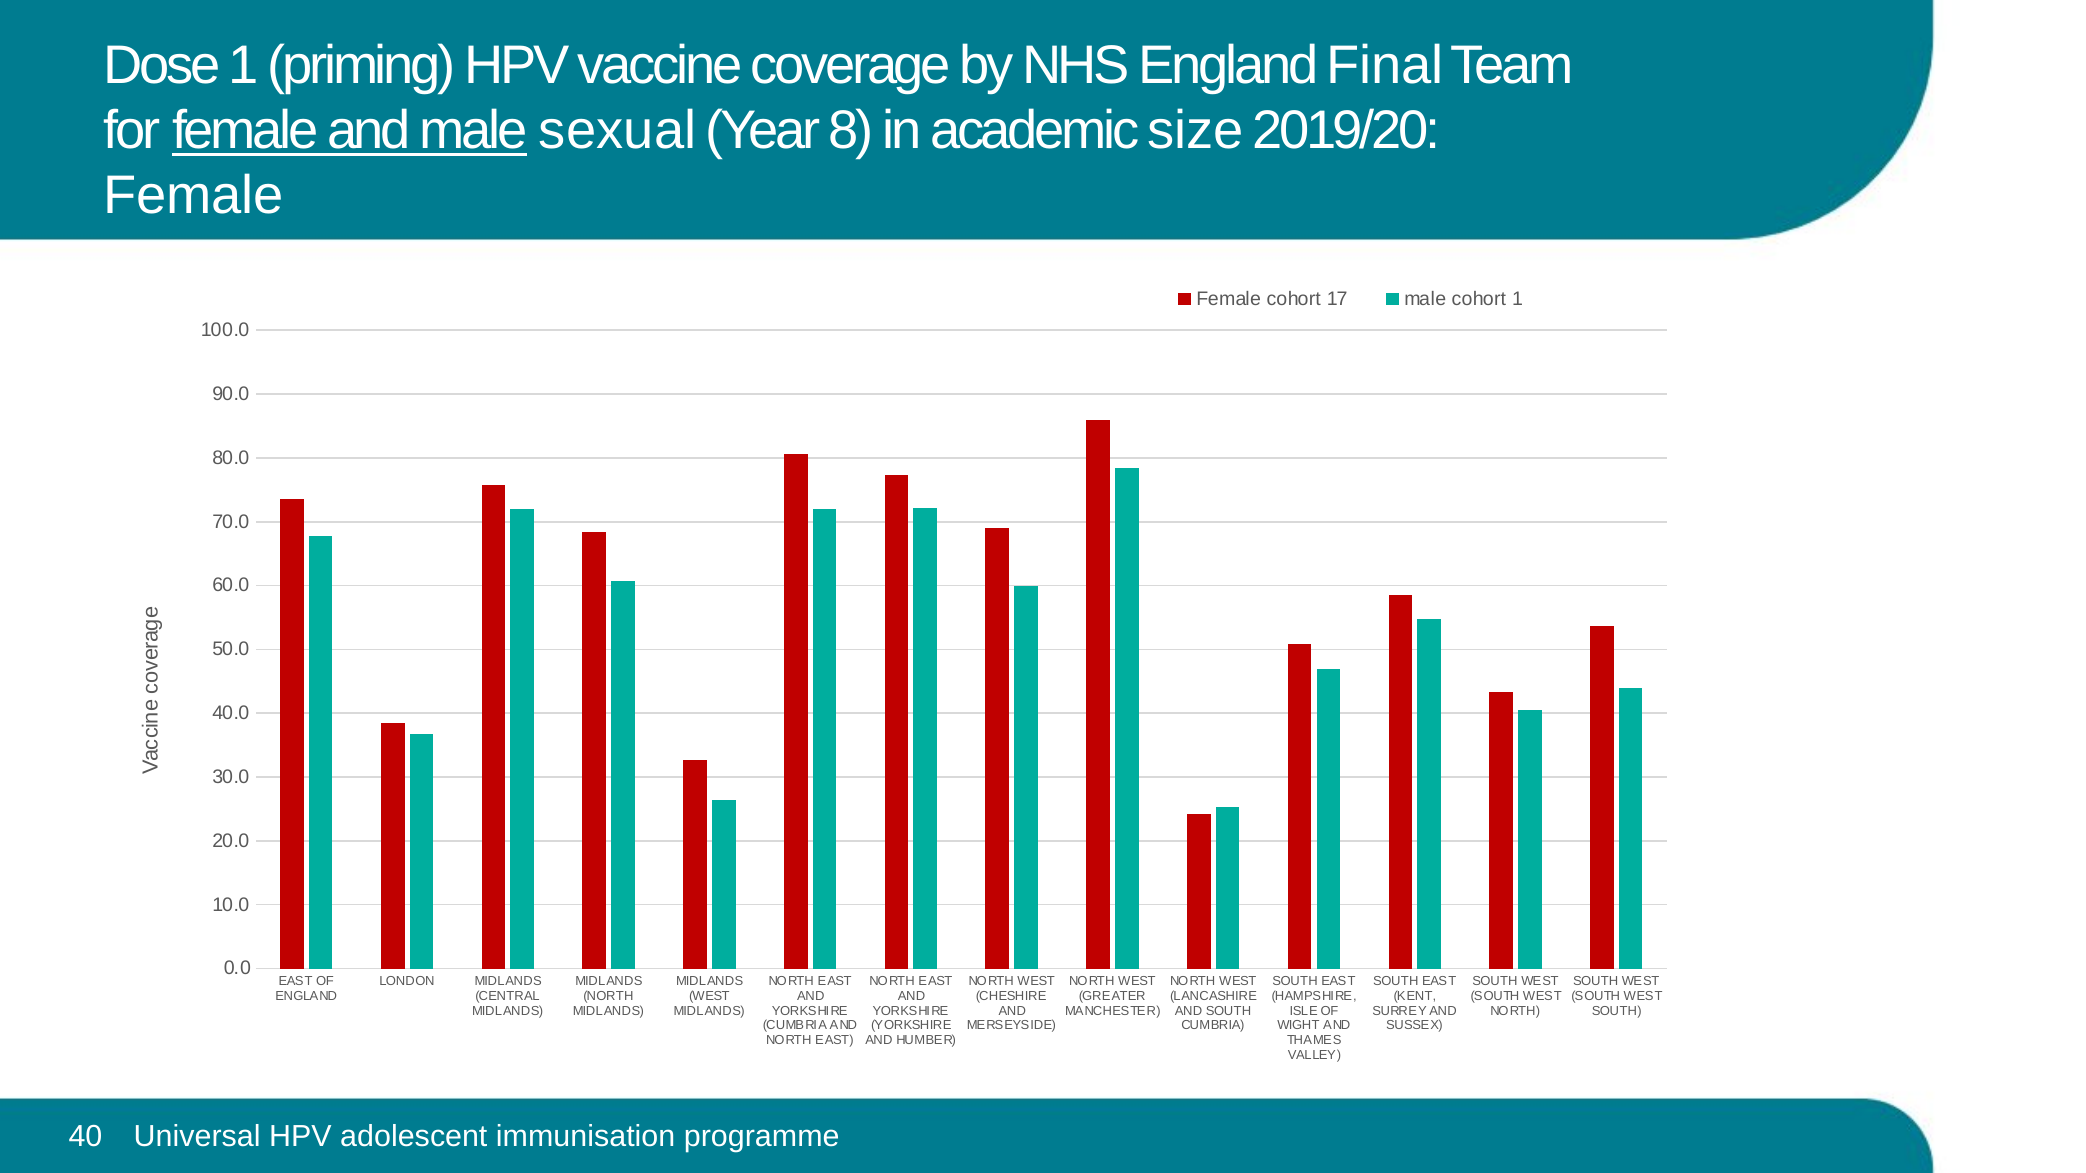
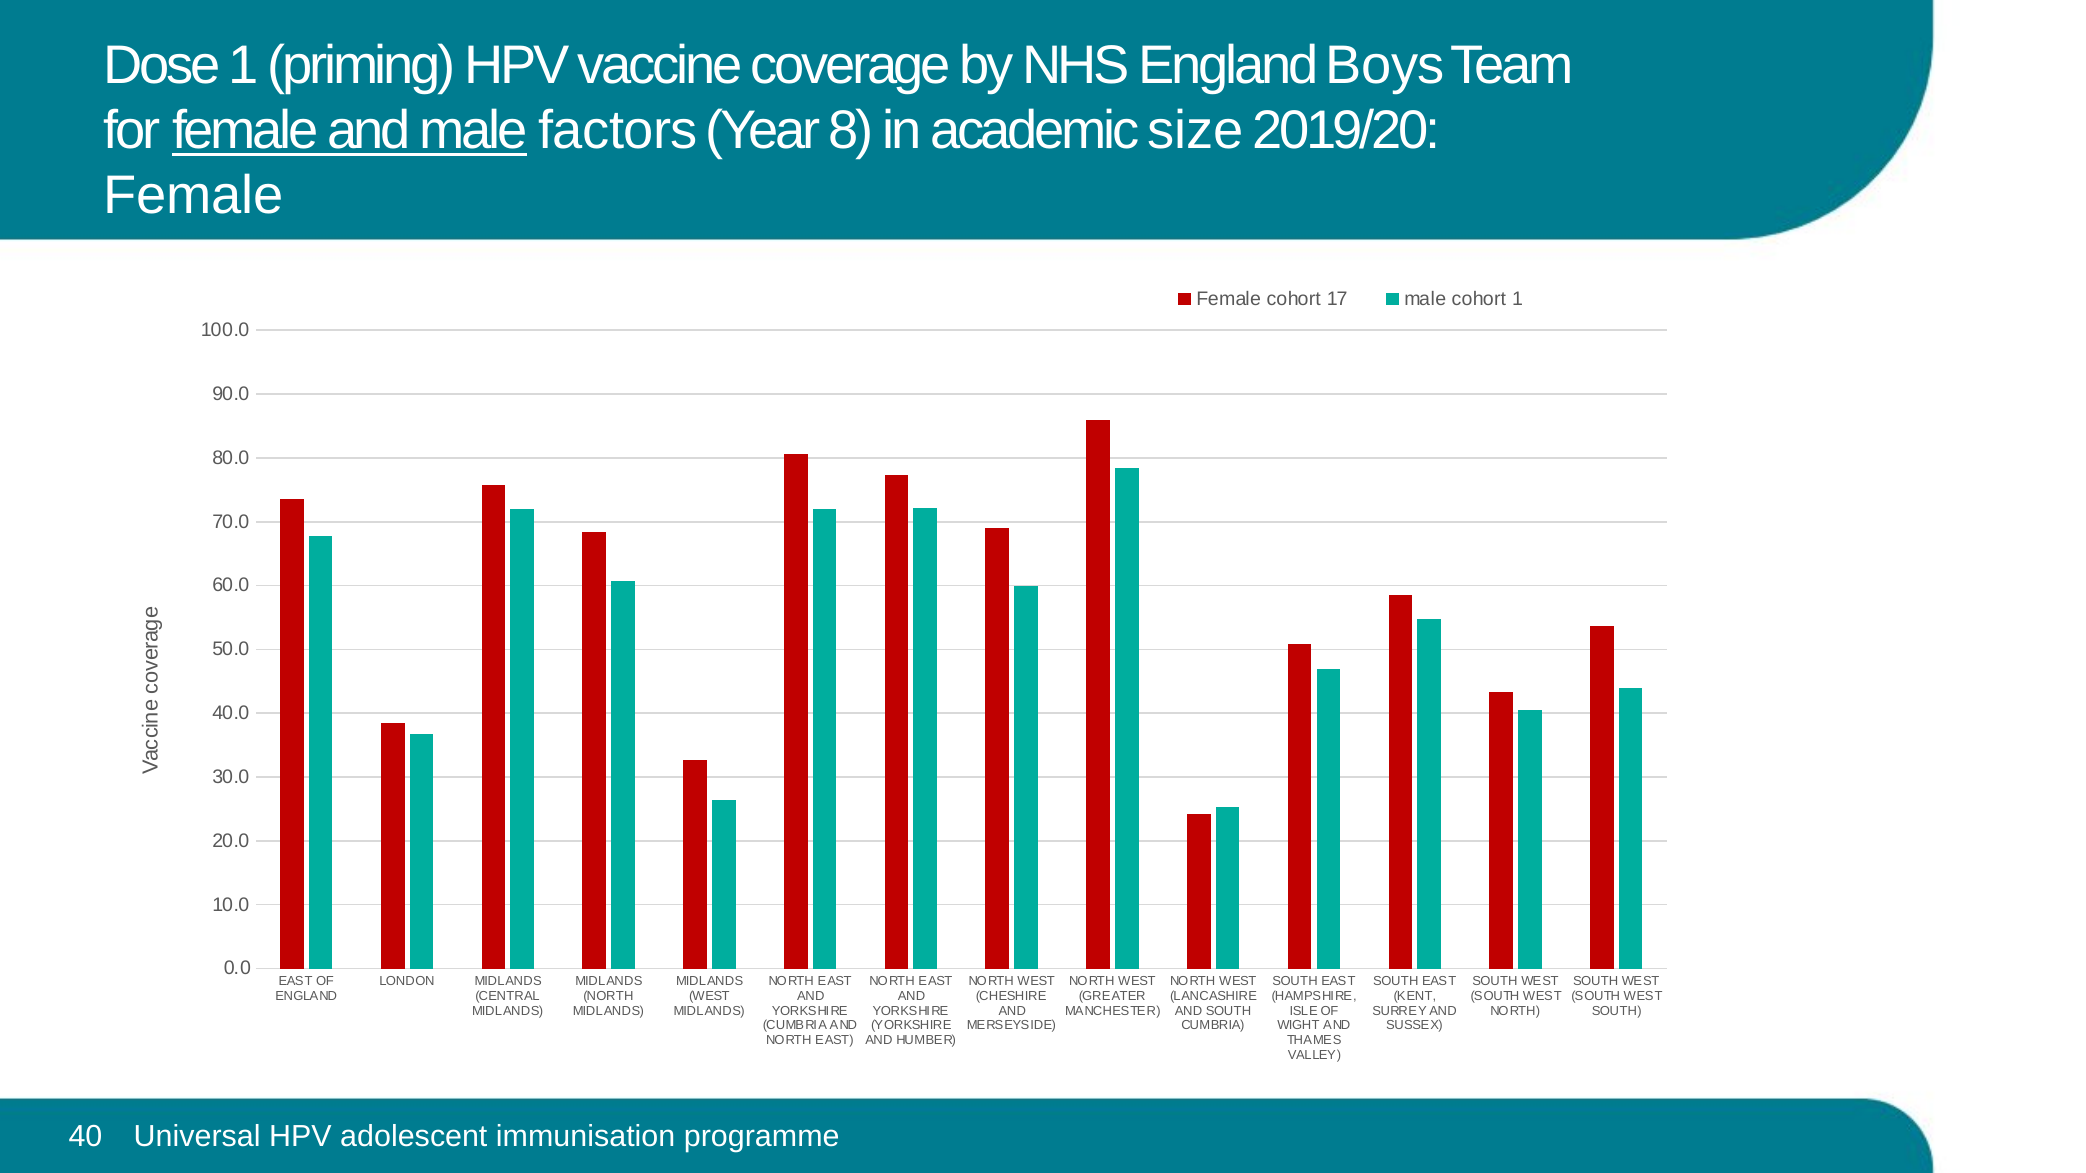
Final: Final -> Boys (1385, 65)
sexual: sexual -> factors (618, 131)
